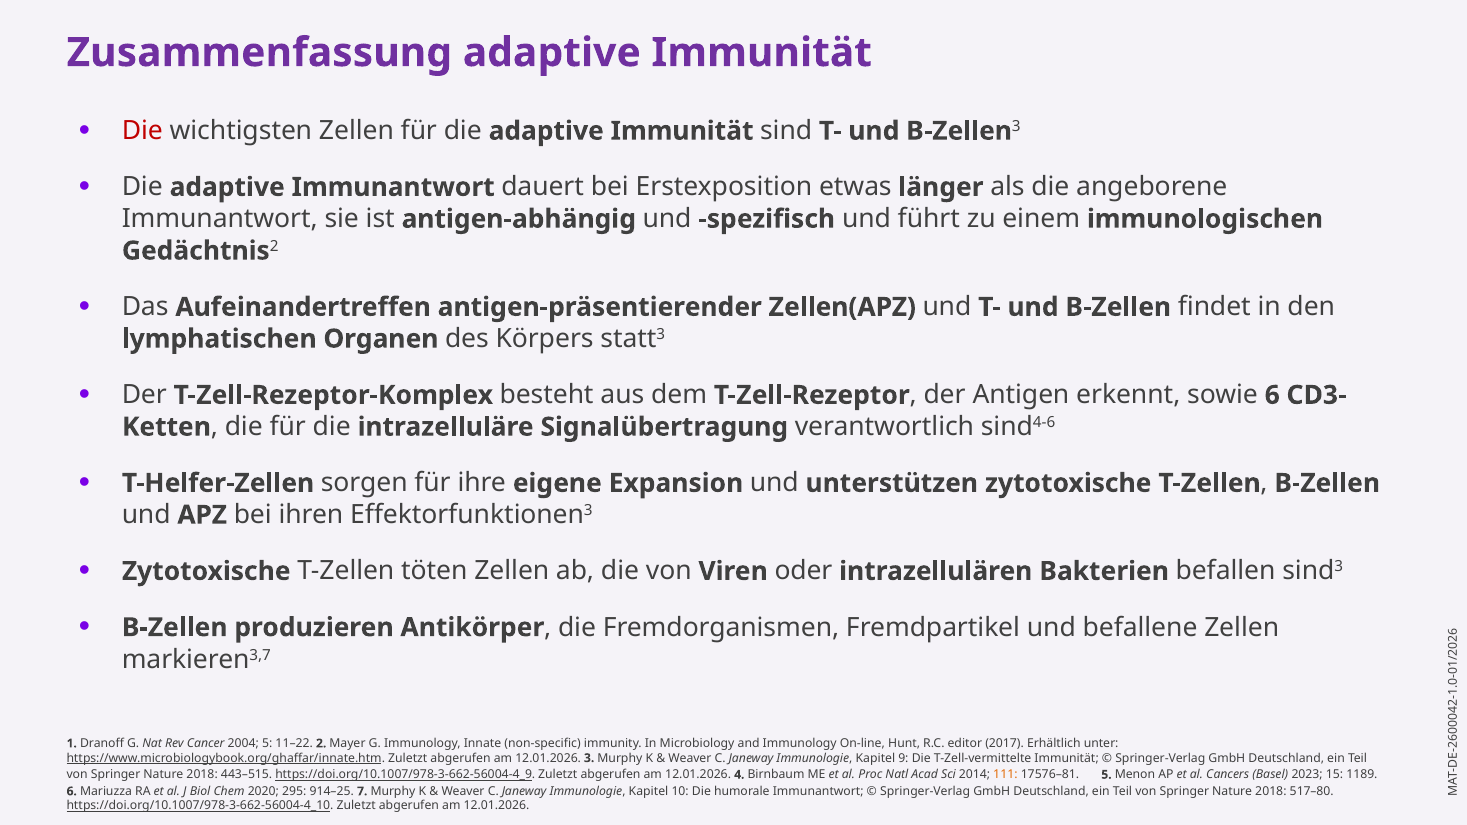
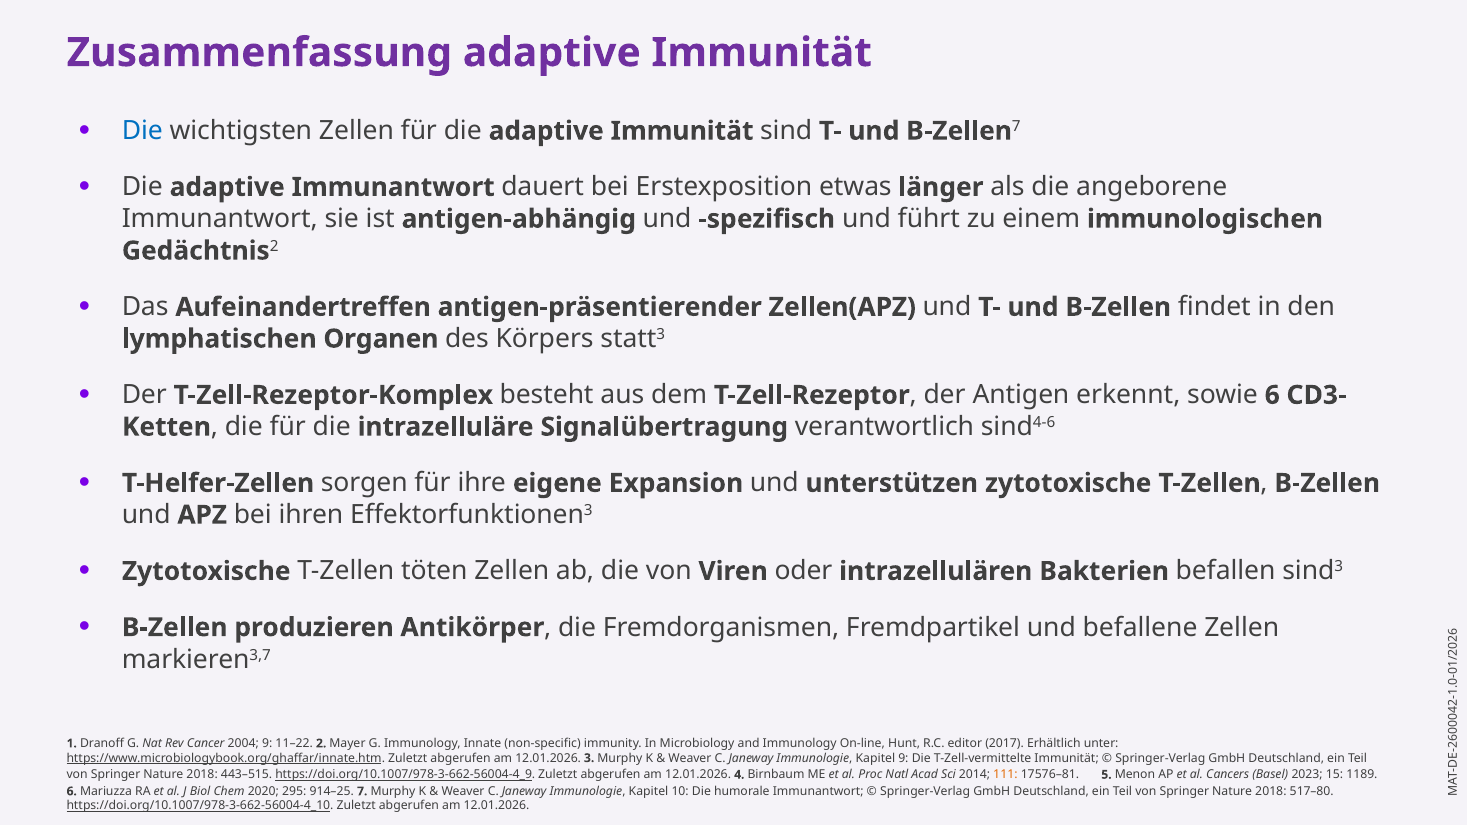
Die colour: red -> blue (142, 131)
B-Zellen 3: 3 -> 7 (1016, 127)
2004 5: 5 -> 9 (267, 744)
